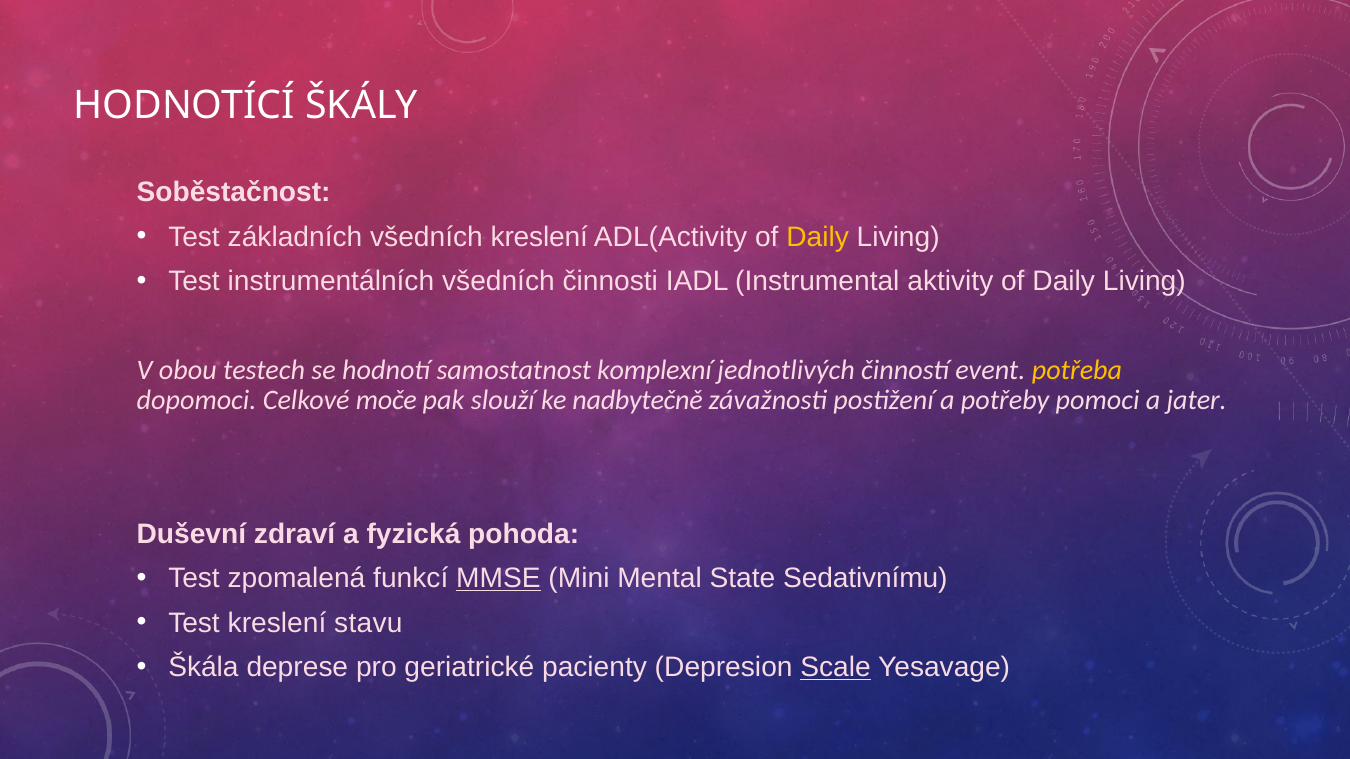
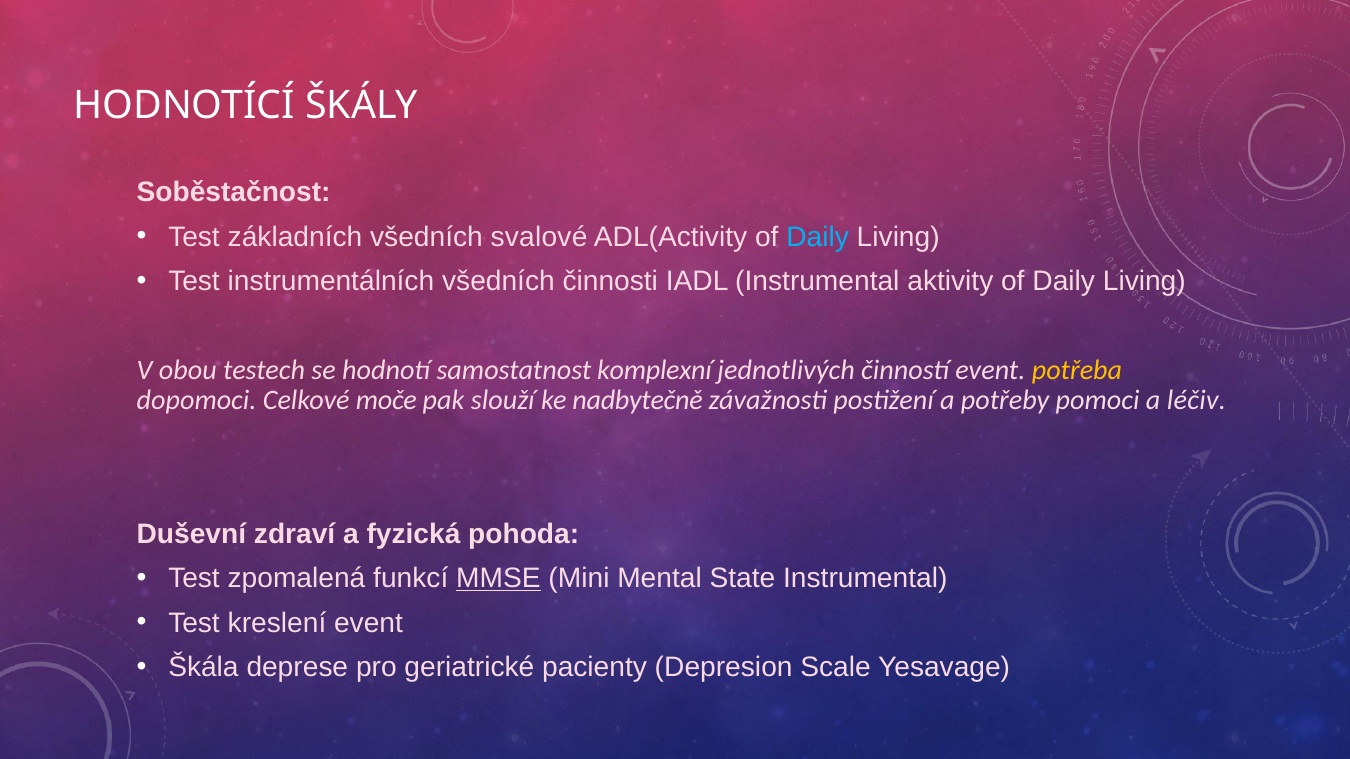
všedních kreslení: kreslení -> svalové (539, 237)
Daily colour: yellow -> light blue (818, 237)
jater: jater -> léčiv (1196, 401)
State Sedativnímu: Sedativnímu -> Instrumental (865, 579)
kreslení stavu: stavu -> event (368, 623)
Scale underline: present -> none (836, 668)
